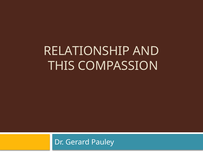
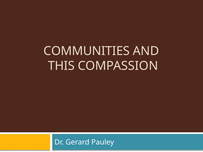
RELATIONSHIP: RELATIONSHIP -> COMMUNITIES (87, 51)
